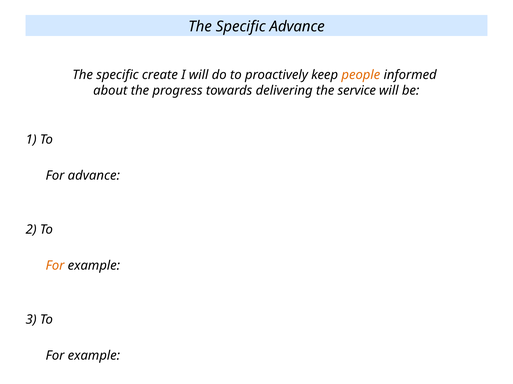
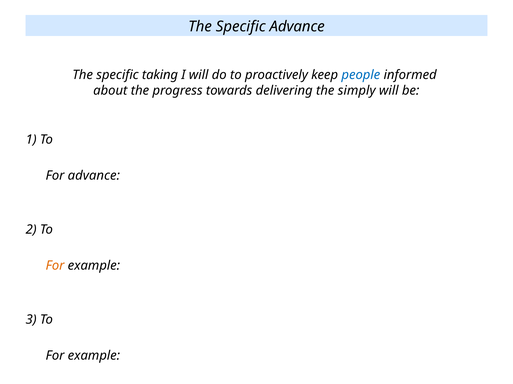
create: create -> taking (160, 75)
people colour: orange -> blue (361, 75)
service: service -> simply (357, 91)
